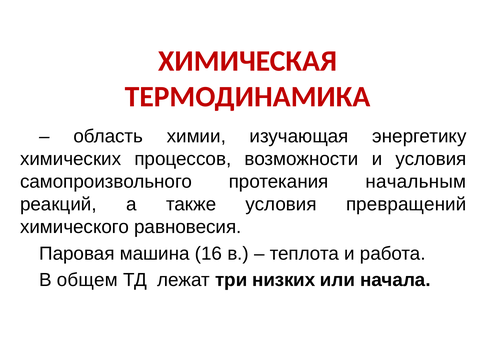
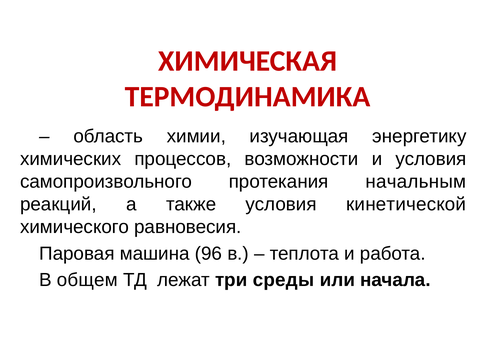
превращений: превращений -> кинетической (406, 204)
16: 16 -> 96 (209, 253)
низких: низких -> среды (284, 280)
